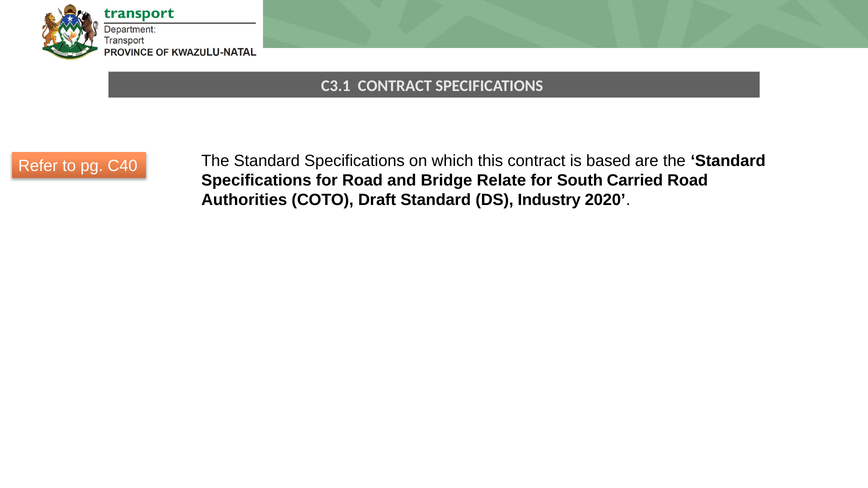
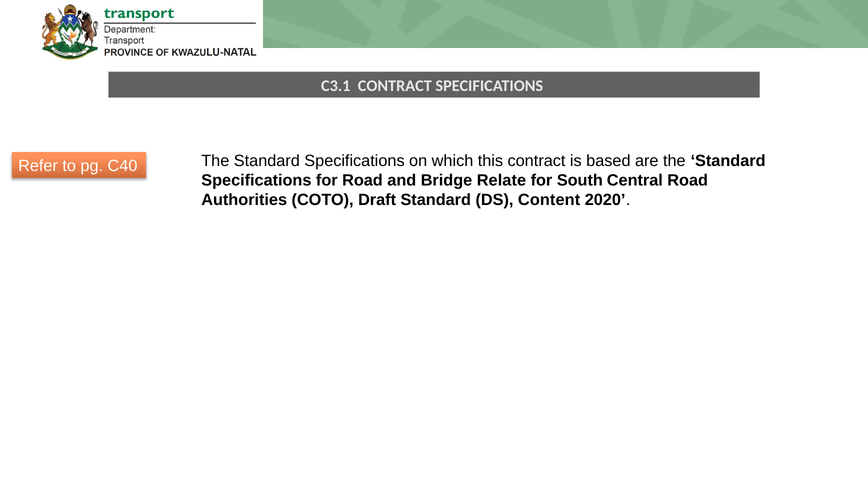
Carried: Carried -> Central (635, 180)
Industry: Industry -> Content (549, 200)
